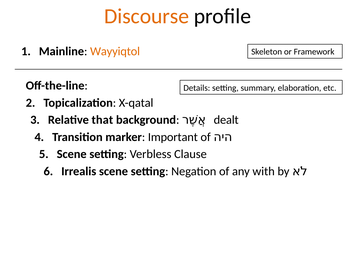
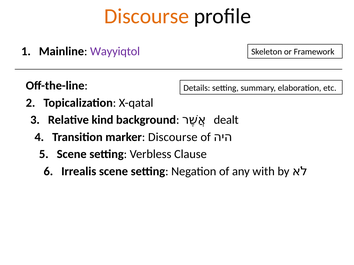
Wayyiqtol colour: orange -> purple (115, 51)
that: that -> kind (102, 120)
marker Important: Important -> Discourse (173, 137)
